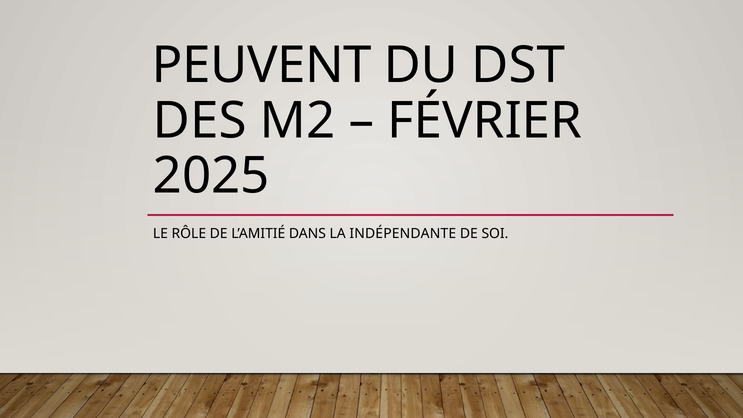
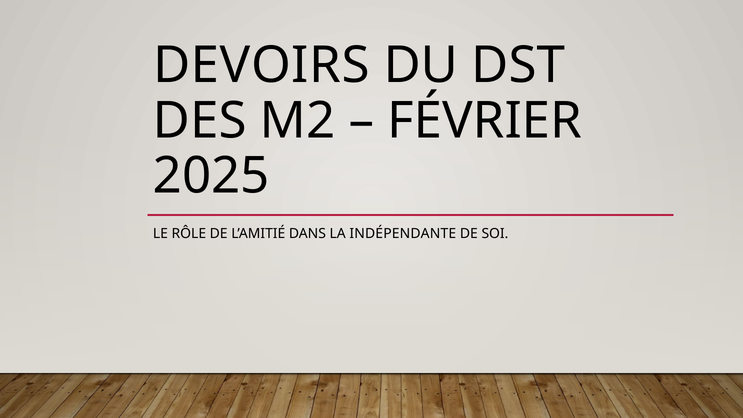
PEUVENT: PEUVENT -> DEVOIRS (261, 66)
